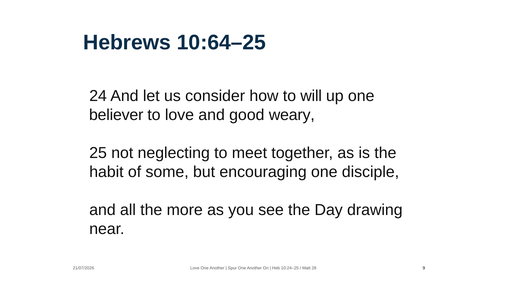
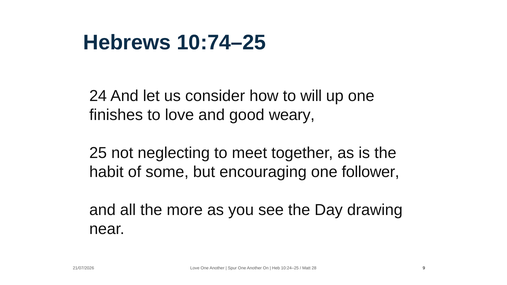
10:64–25: 10:64–25 -> 10:74–25 (221, 43)
believer: believer -> finishes (116, 115)
disciple: disciple -> follower (371, 172)
